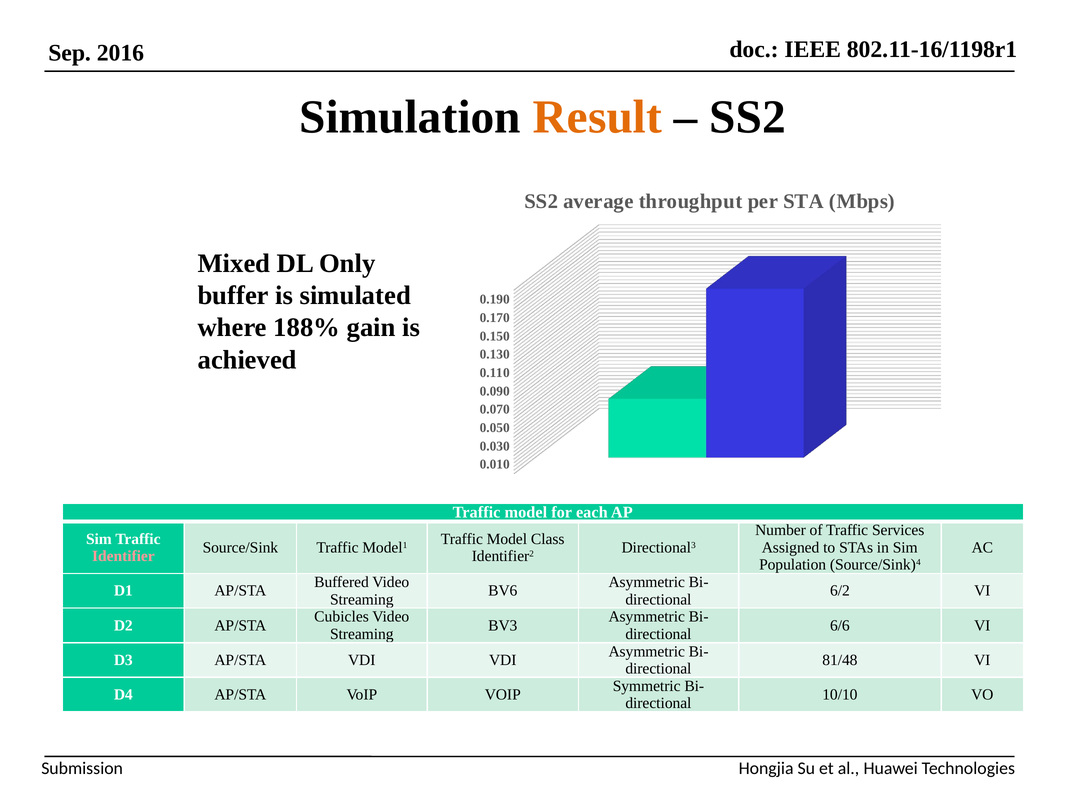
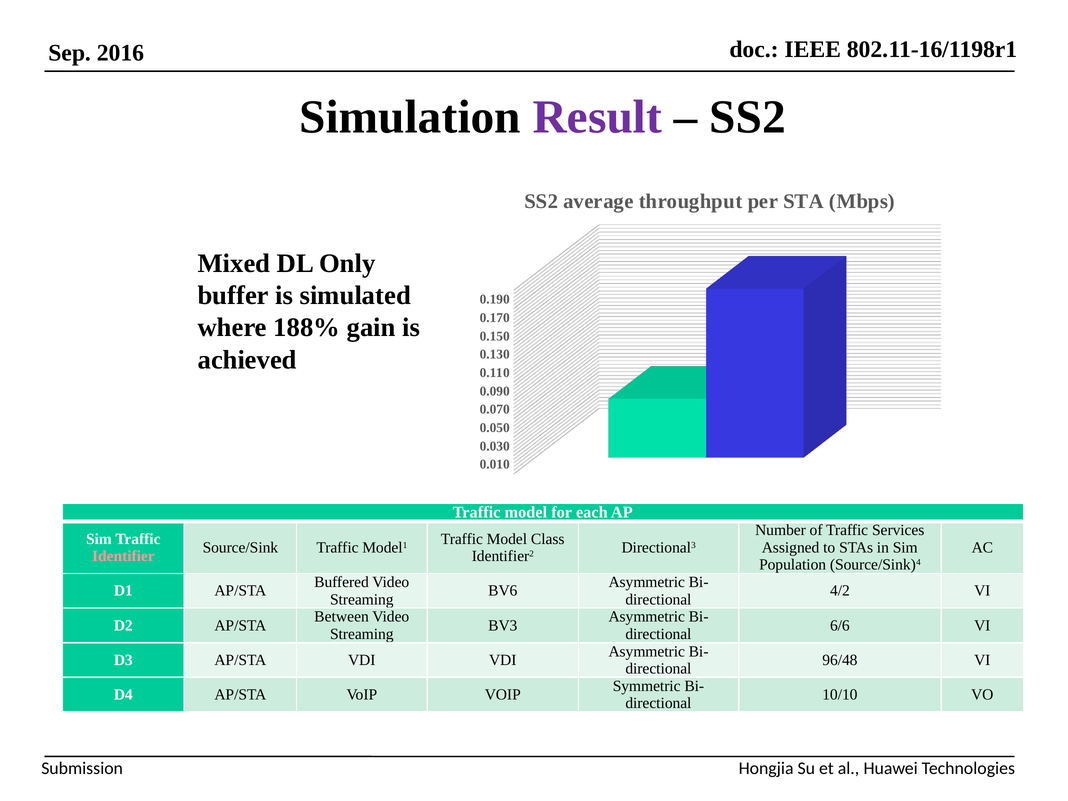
Result colour: orange -> purple (597, 117)
6/2: 6/2 -> 4/2 (840, 591)
Cubicles: Cubicles -> Between (342, 617)
81/48: 81/48 -> 96/48 (840, 660)
